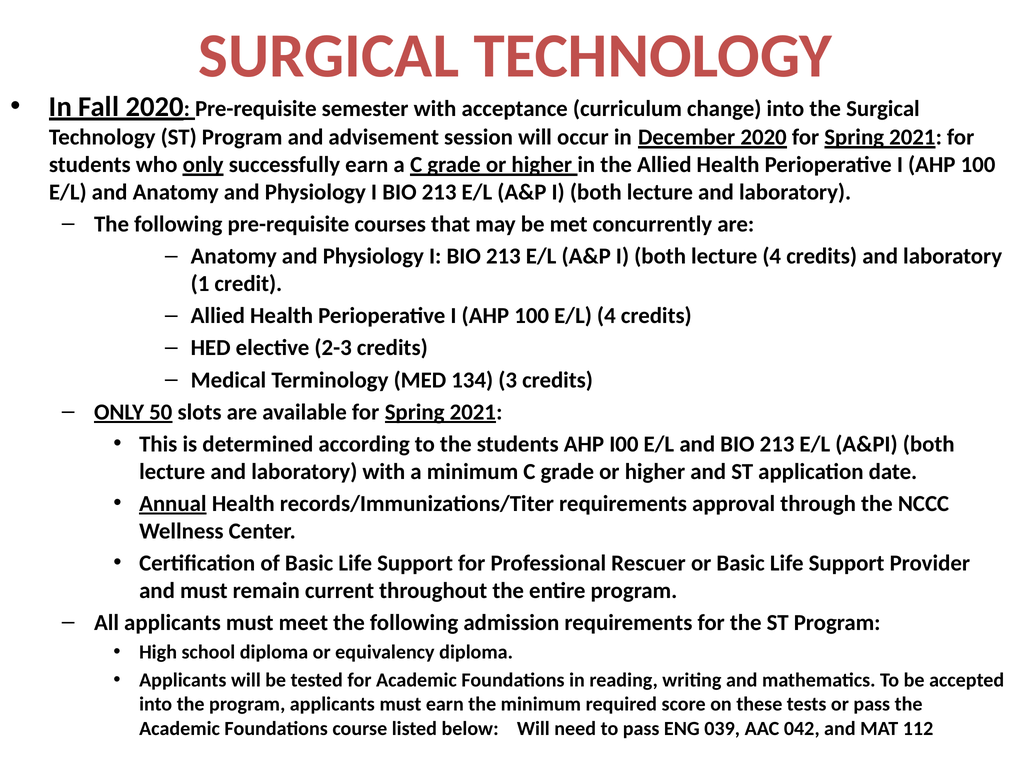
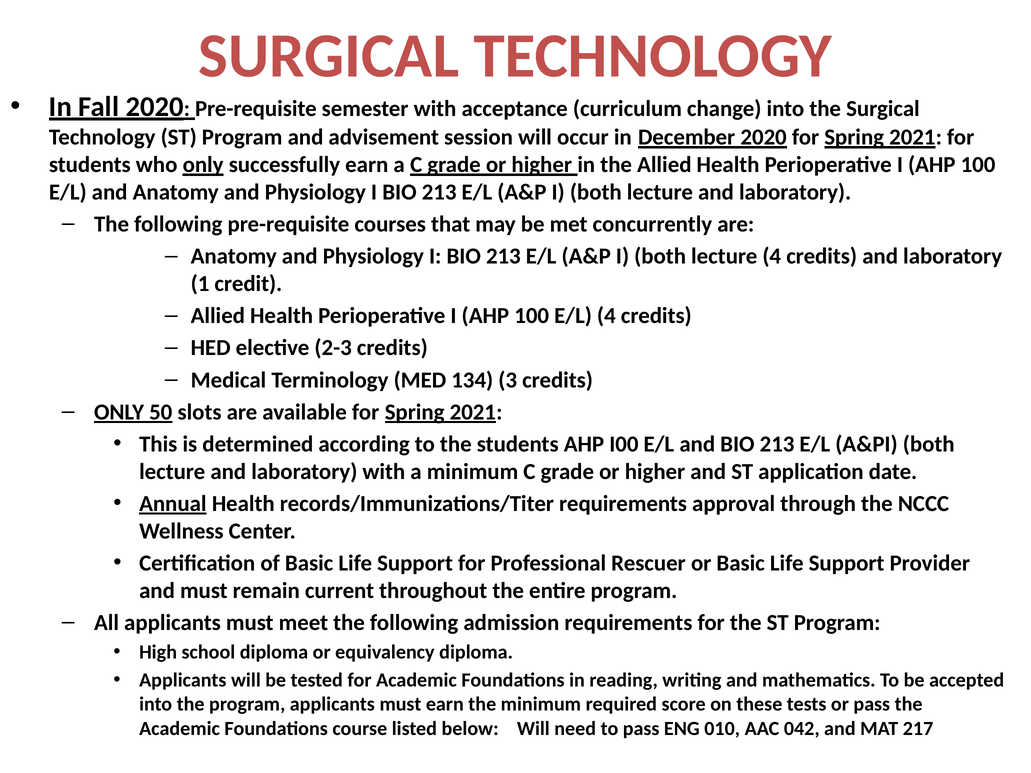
039: 039 -> 010 (722, 729)
112: 112 -> 217 (918, 729)
